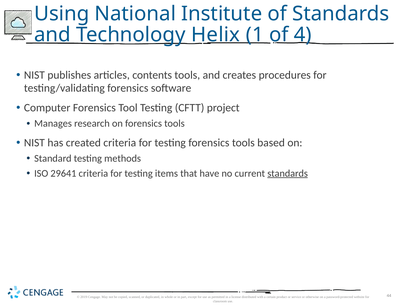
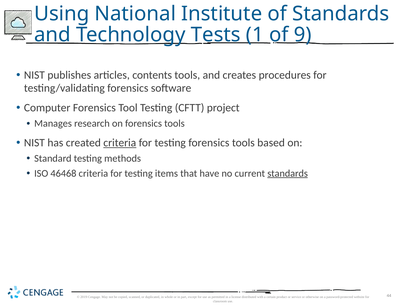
Helix: Helix -> Tests (216, 35)
4: 4 -> 9 (303, 35)
criteria underline: none -> present (120, 143)
29641: 29641 -> 46468 (63, 174)
